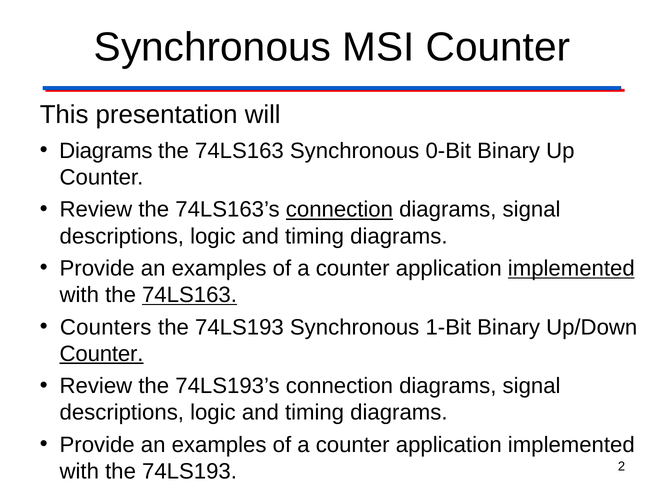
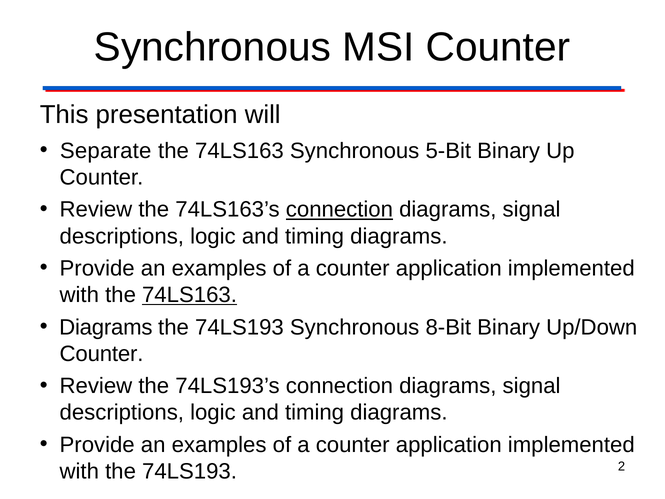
Diagrams: Diagrams -> Separate (106, 151)
0-Bit: 0-Bit -> 5-Bit (448, 151)
implemented underline: present -> none (571, 268)
Counters: Counters -> Diagrams (106, 327)
1-Bit: 1-Bit -> 8-Bit (448, 327)
Counter underline: present -> none (102, 354)
